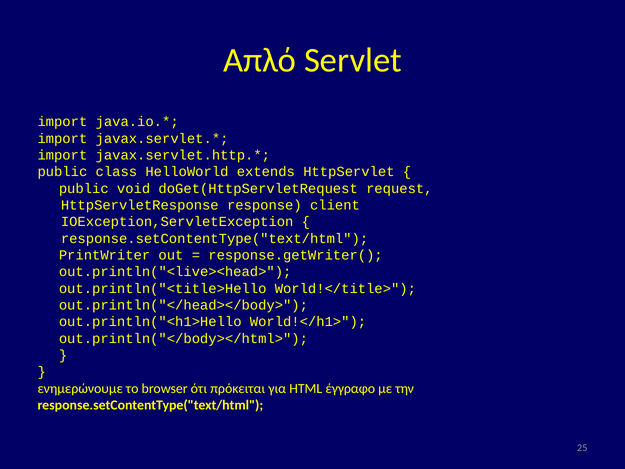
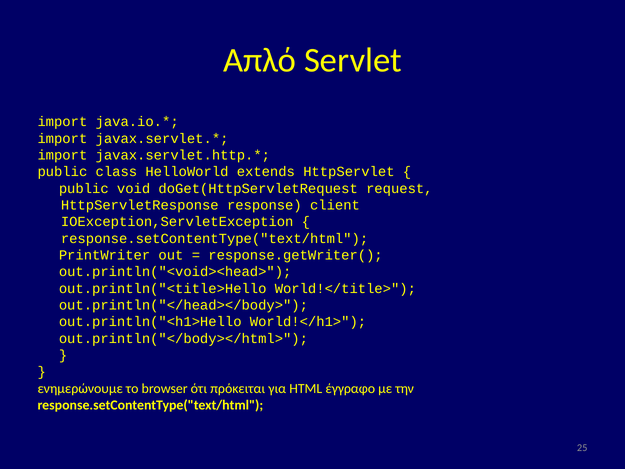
out.println("<live><head>: out.println("<live><head> -> out.println("<void><head> (175, 272)
